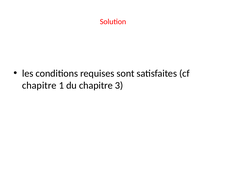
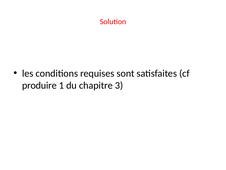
chapitre: chapitre -> produire (39, 85)
